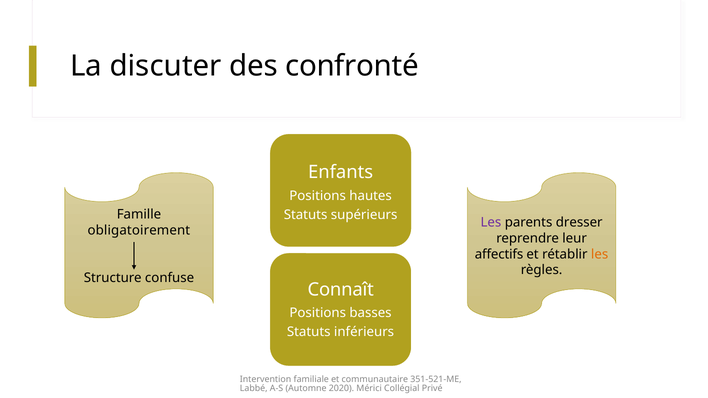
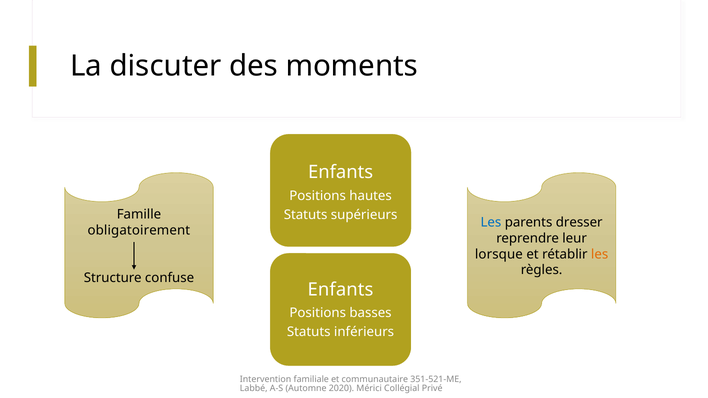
confronté: confronté -> moments (352, 66)
Les colour: purple -> blue (491, 222)
affectifs: affectifs -> lorsque (499, 254)
Connaît: Connaît -> Enfants (341, 290)
